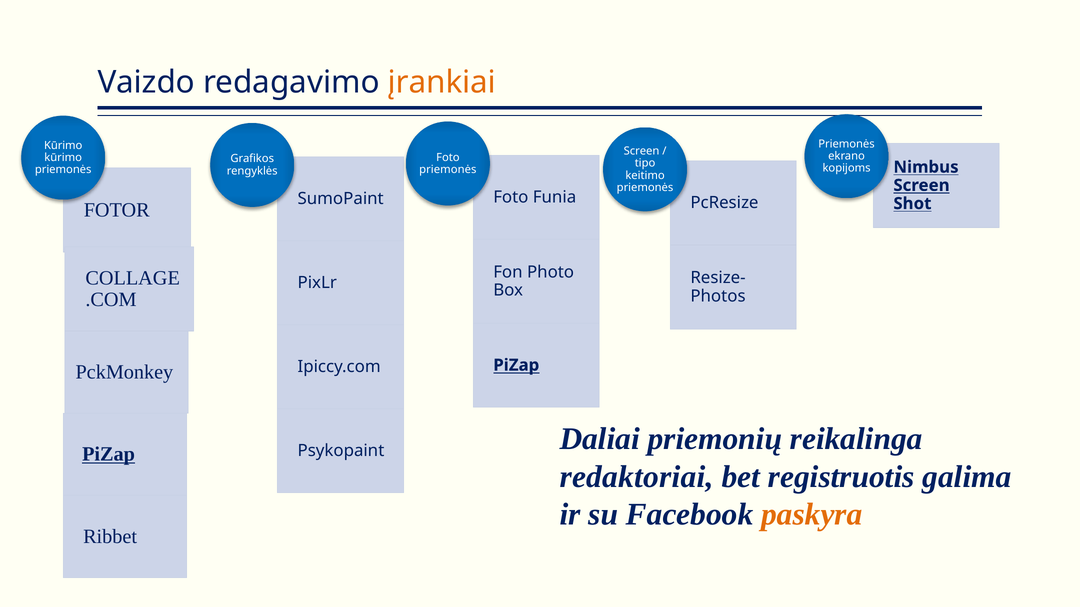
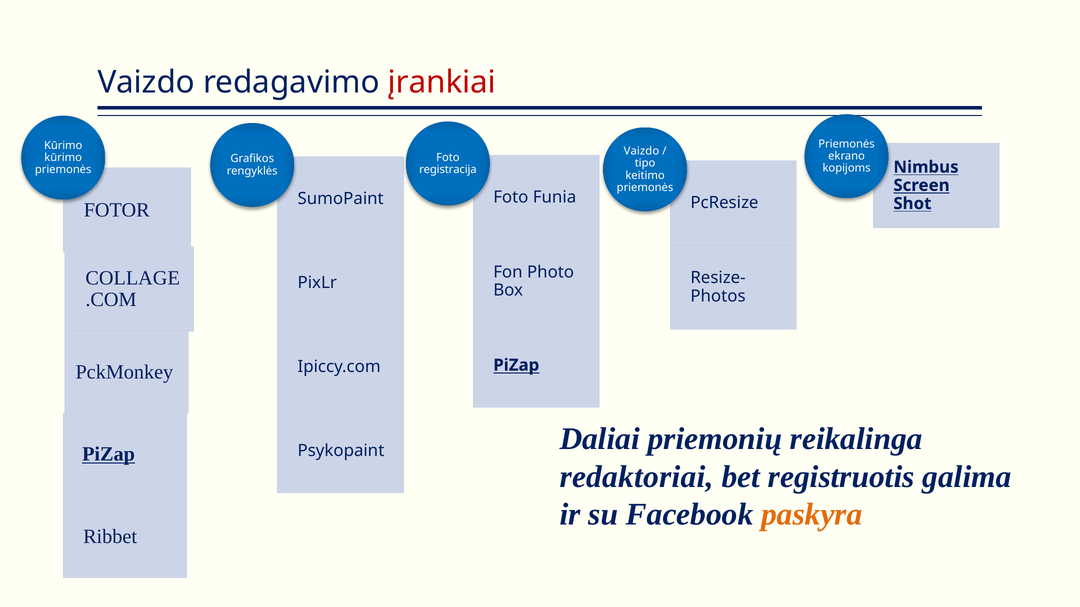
įrankiai colour: orange -> red (442, 83)
Screen: Screen -> Vaizdo (641, 151)
priemonės: priemonės -> registracija (448, 170)
